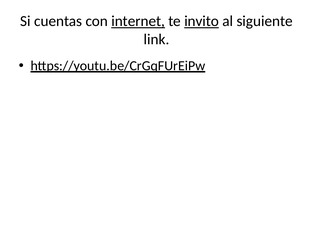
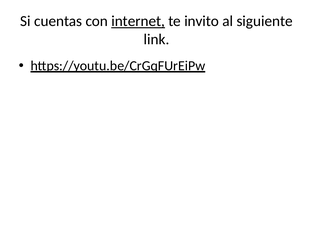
invito underline: present -> none (202, 21)
